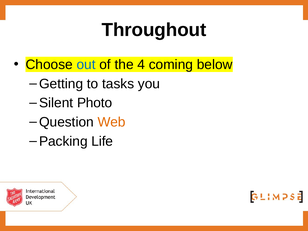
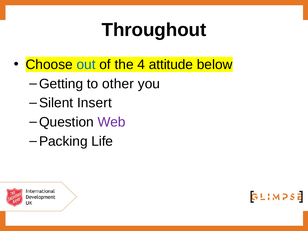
coming: coming -> attitude (171, 65)
tasks: tasks -> other (118, 84)
Photo: Photo -> Insert (94, 103)
Web colour: orange -> purple (112, 122)
